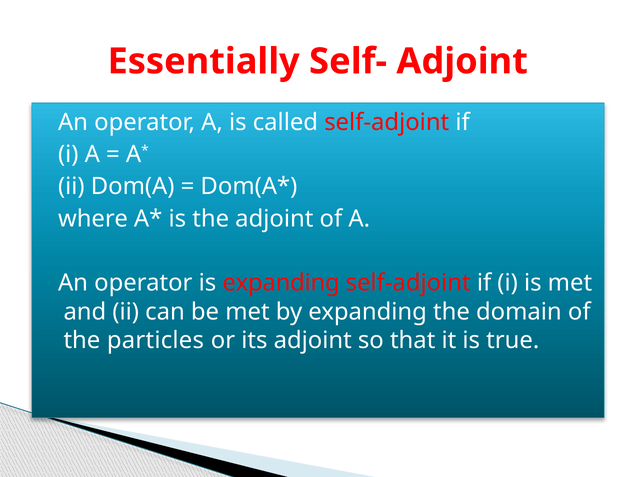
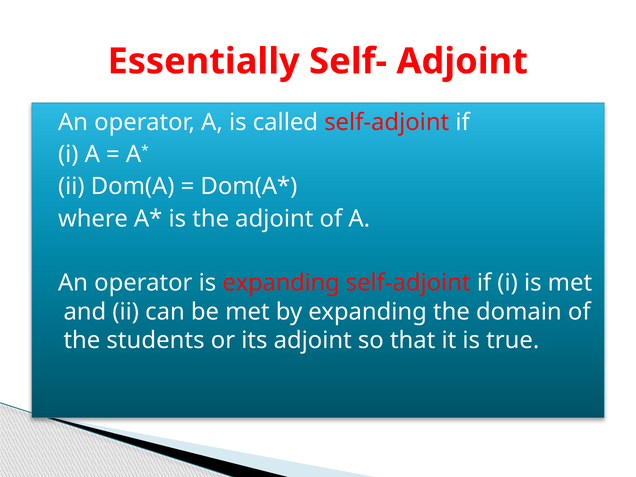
particles: particles -> students (156, 340)
